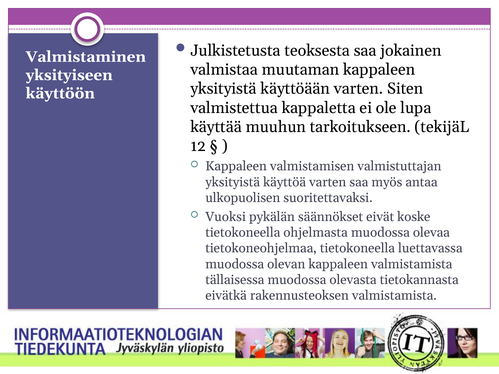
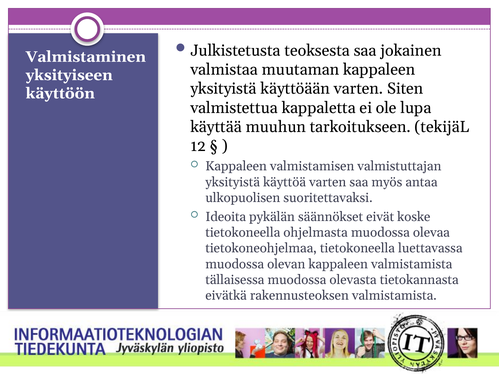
Vuoksi: Vuoksi -> Ideoita (226, 217)
